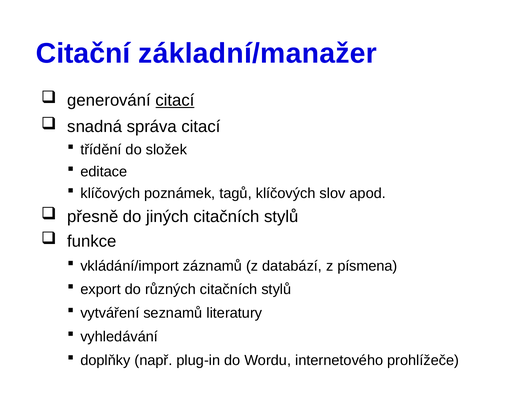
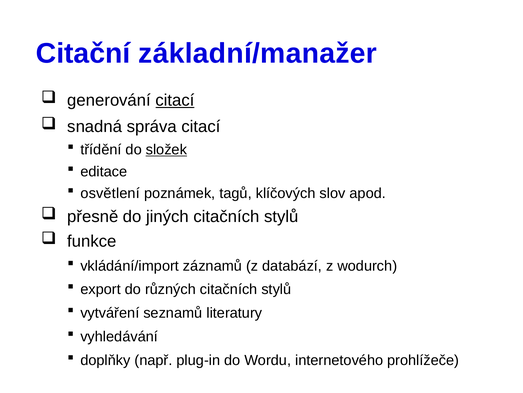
složek underline: none -> present (166, 149)
klíčových: klíčových -> osvětlení (110, 193)
písmena: písmena -> wodurch (367, 265)
